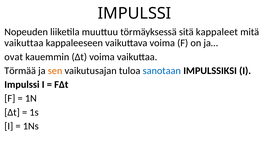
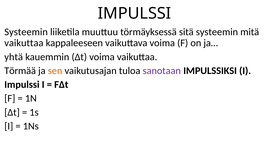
Nopeuden: Nopeuden -> Systeemin (26, 32)
sitä kappaleet: kappaleet -> systeemin (217, 32)
ovat: ovat -> yhtä (14, 57)
sanotaan colour: blue -> purple (162, 71)
